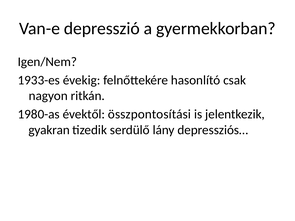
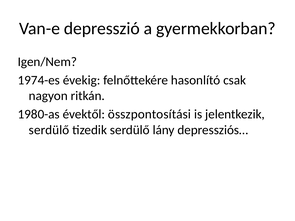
1933-es: 1933-es -> 1974-es (39, 80)
gyakran: gyakran -> serdülő (49, 130)
